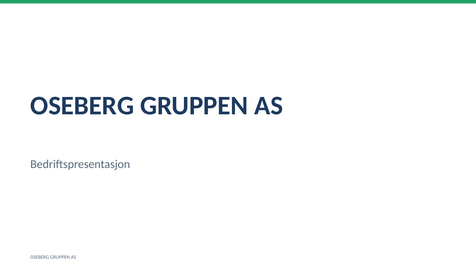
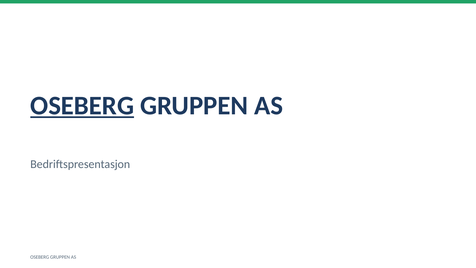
OSEBERG underline: none -> present (82, 106)
